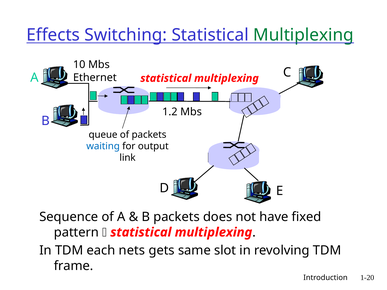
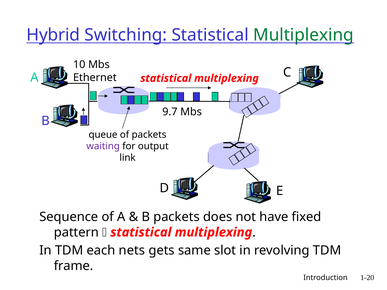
Effects: Effects -> Hybrid (53, 35)
1.2: 1.2 -> 9.7 (170, 112)
waiting colour: blue -> purple (103, 146)
